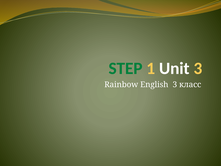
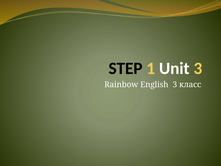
STEP colour: green -> black (126, 68)
